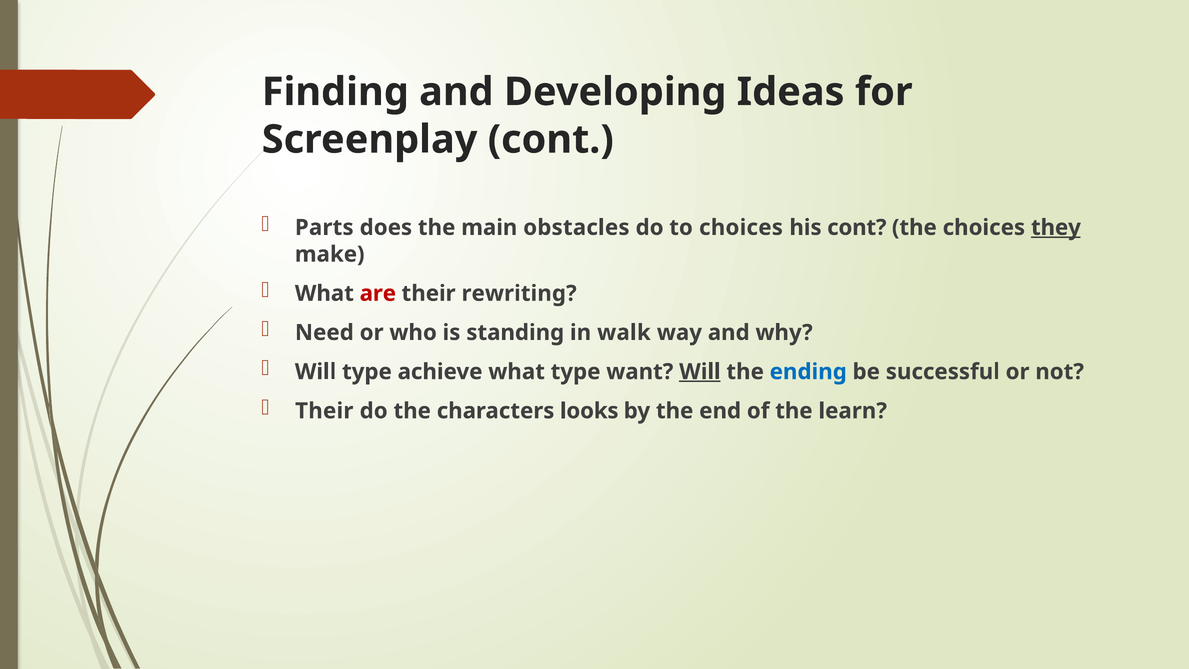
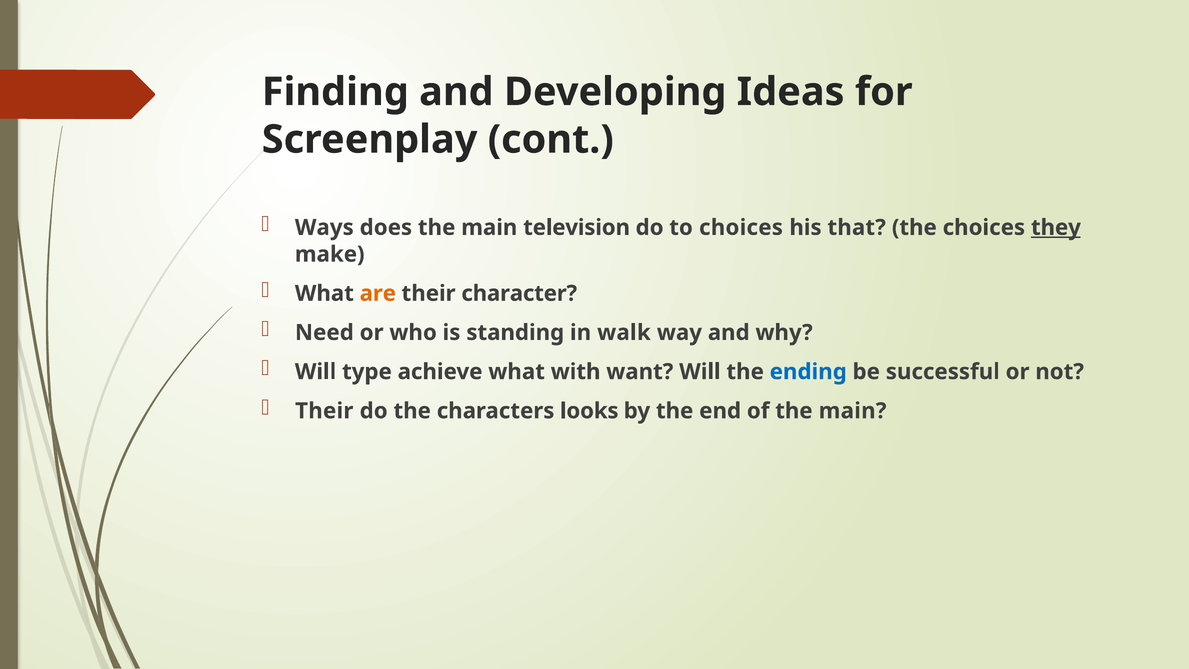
Parts: Parts -> Ways (324, 227)
obstacles: obstacles -> television (577, 227)
his cont: cont -> that (857, 227)
are colour: red -> orange (378, 293)
rewriting: rewriting -> character (519, 293)
what type: type -> with (576, 372)
Will underline: present -> none (700, 372)
of the learn: learn -> main (853, 411)
